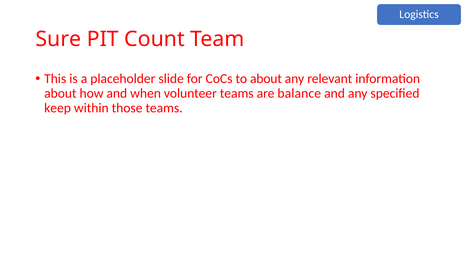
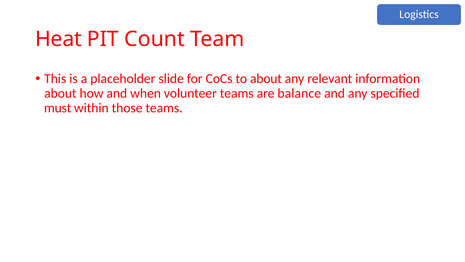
Sure: Sure -> Heat (58, 39)
keep: keep -> must (58, 108)
